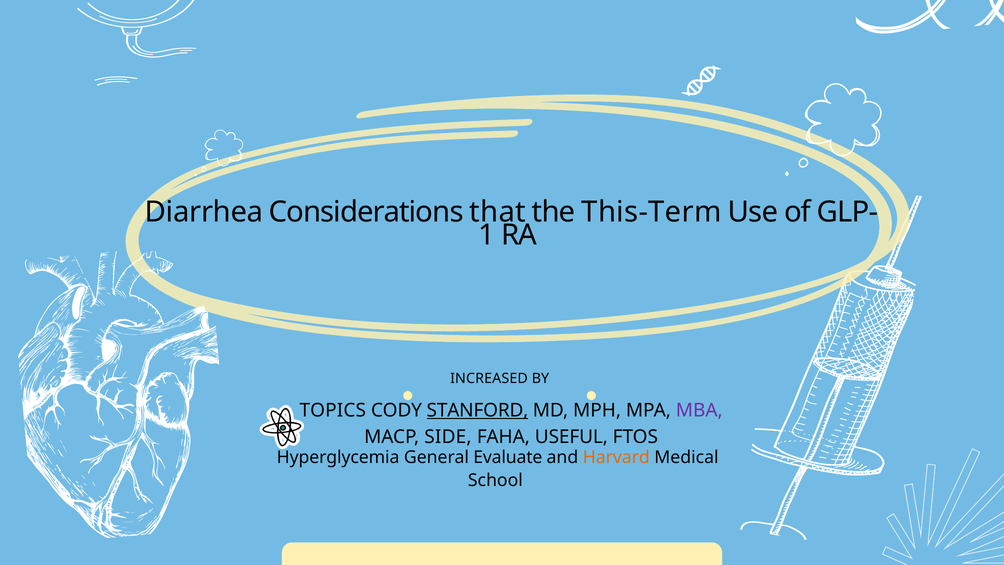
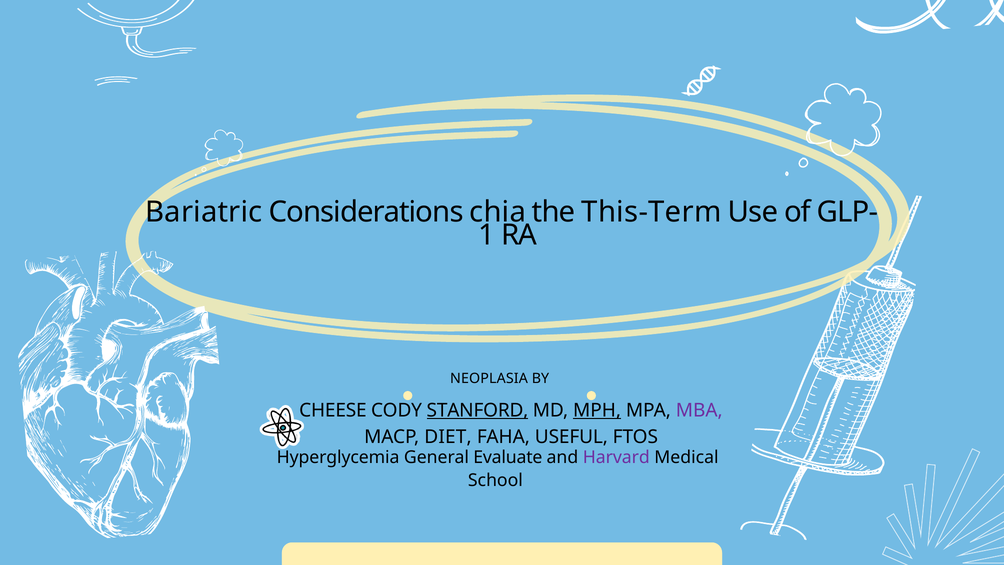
Diarrhea: Diarrhea -> Bariatric (204, 212)
that: that -> chia (498, 212)
INCREASED: INCREASED -> NEOPLASIA (489, 379)
TOPICS: TOPICS -> CHEESE (333, 410)
MPH underline: none -> present (597, 410)
SIDE: SIDE -> DIET (448, 437)
Harvard colour: orange -> purple (616, 457)
